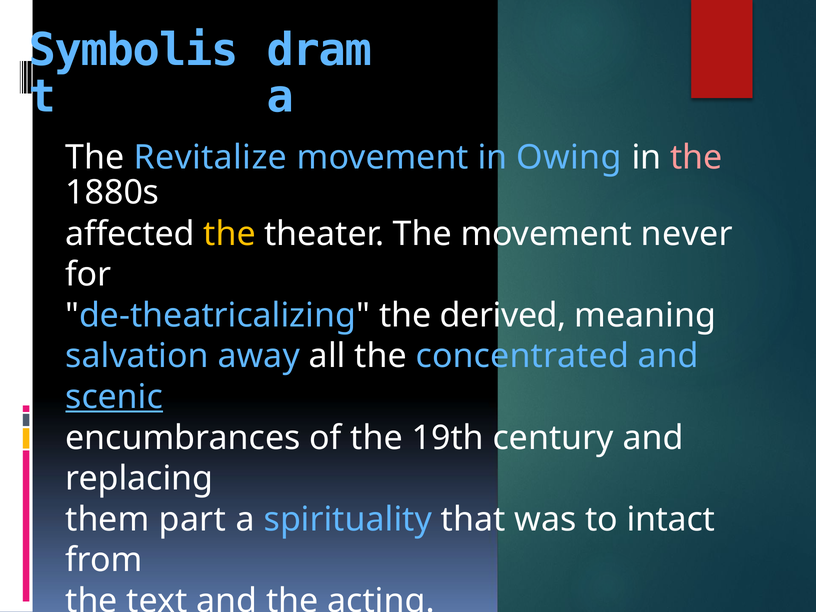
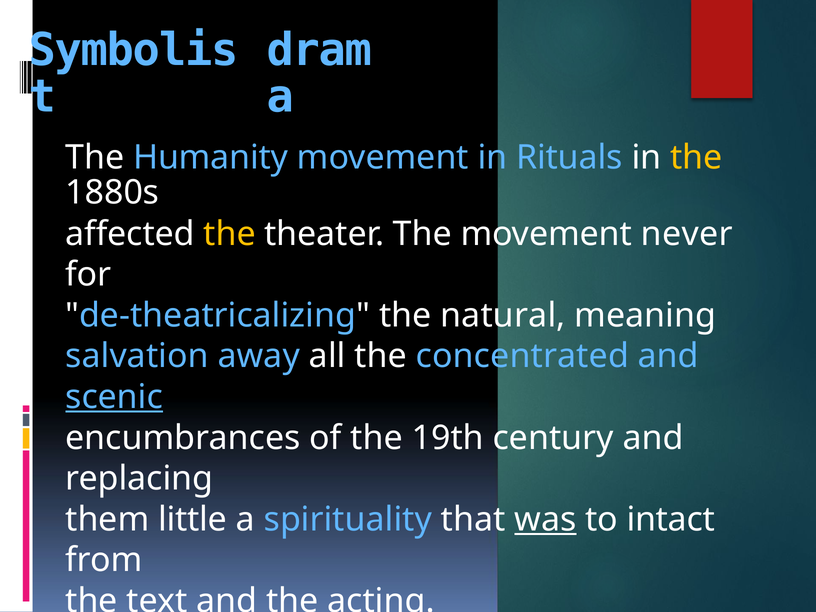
Revitalize: Revitalize -> Humanity (211, 158)
Owing: Owing -> Rituals (569, 158)
the colour: pink -> yellow (696, 158)
derived: derived -> natural (503, 315)
part: part -> little (193, 519)
was underline: none -> present (545, 519)
